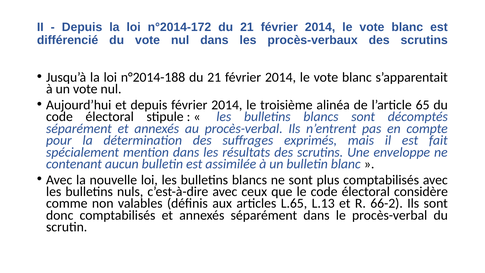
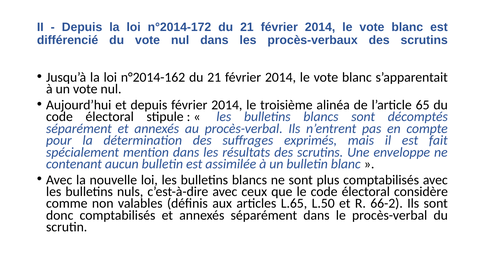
n°2014-188: n°2014-188 -> n°2014-162 (153, 77)
L.13: L.13 -> L.50 (323, 203)
